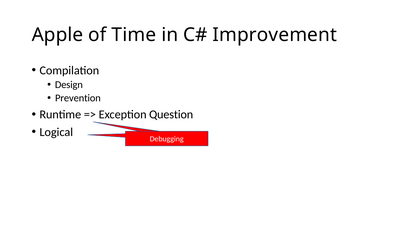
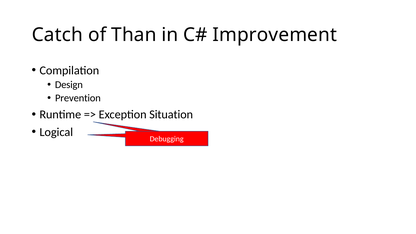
Apple: Apple -> Catch (57, 35)
Time: Time -> Than (134, 35)
Question: Question -> Situation (171, 115)
